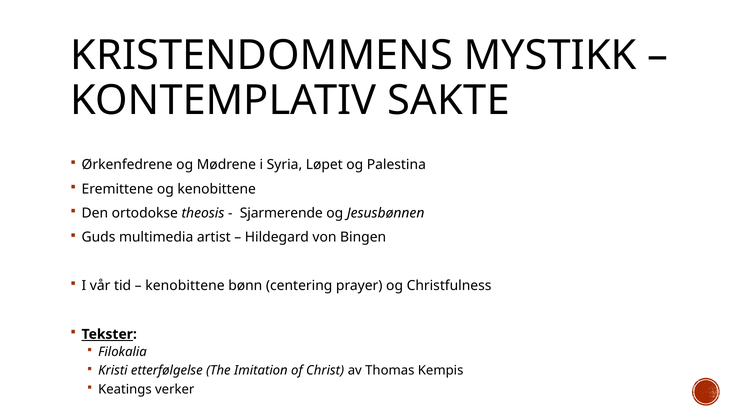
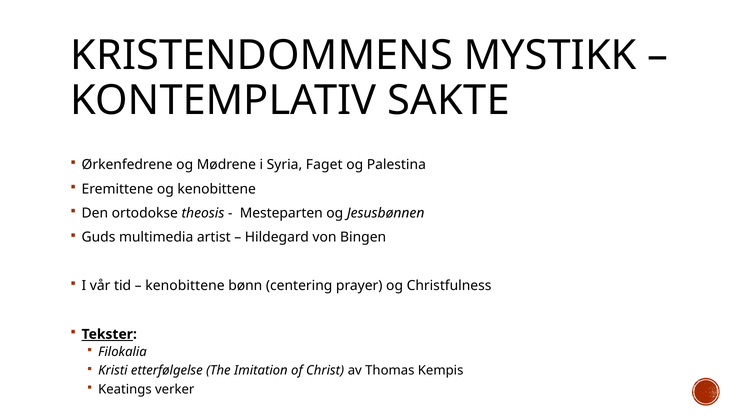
Løpet: Løpet -> Faget (324, 165)
Sjarmerende: Sjarmerende -> Mesteparten (281, 213)
